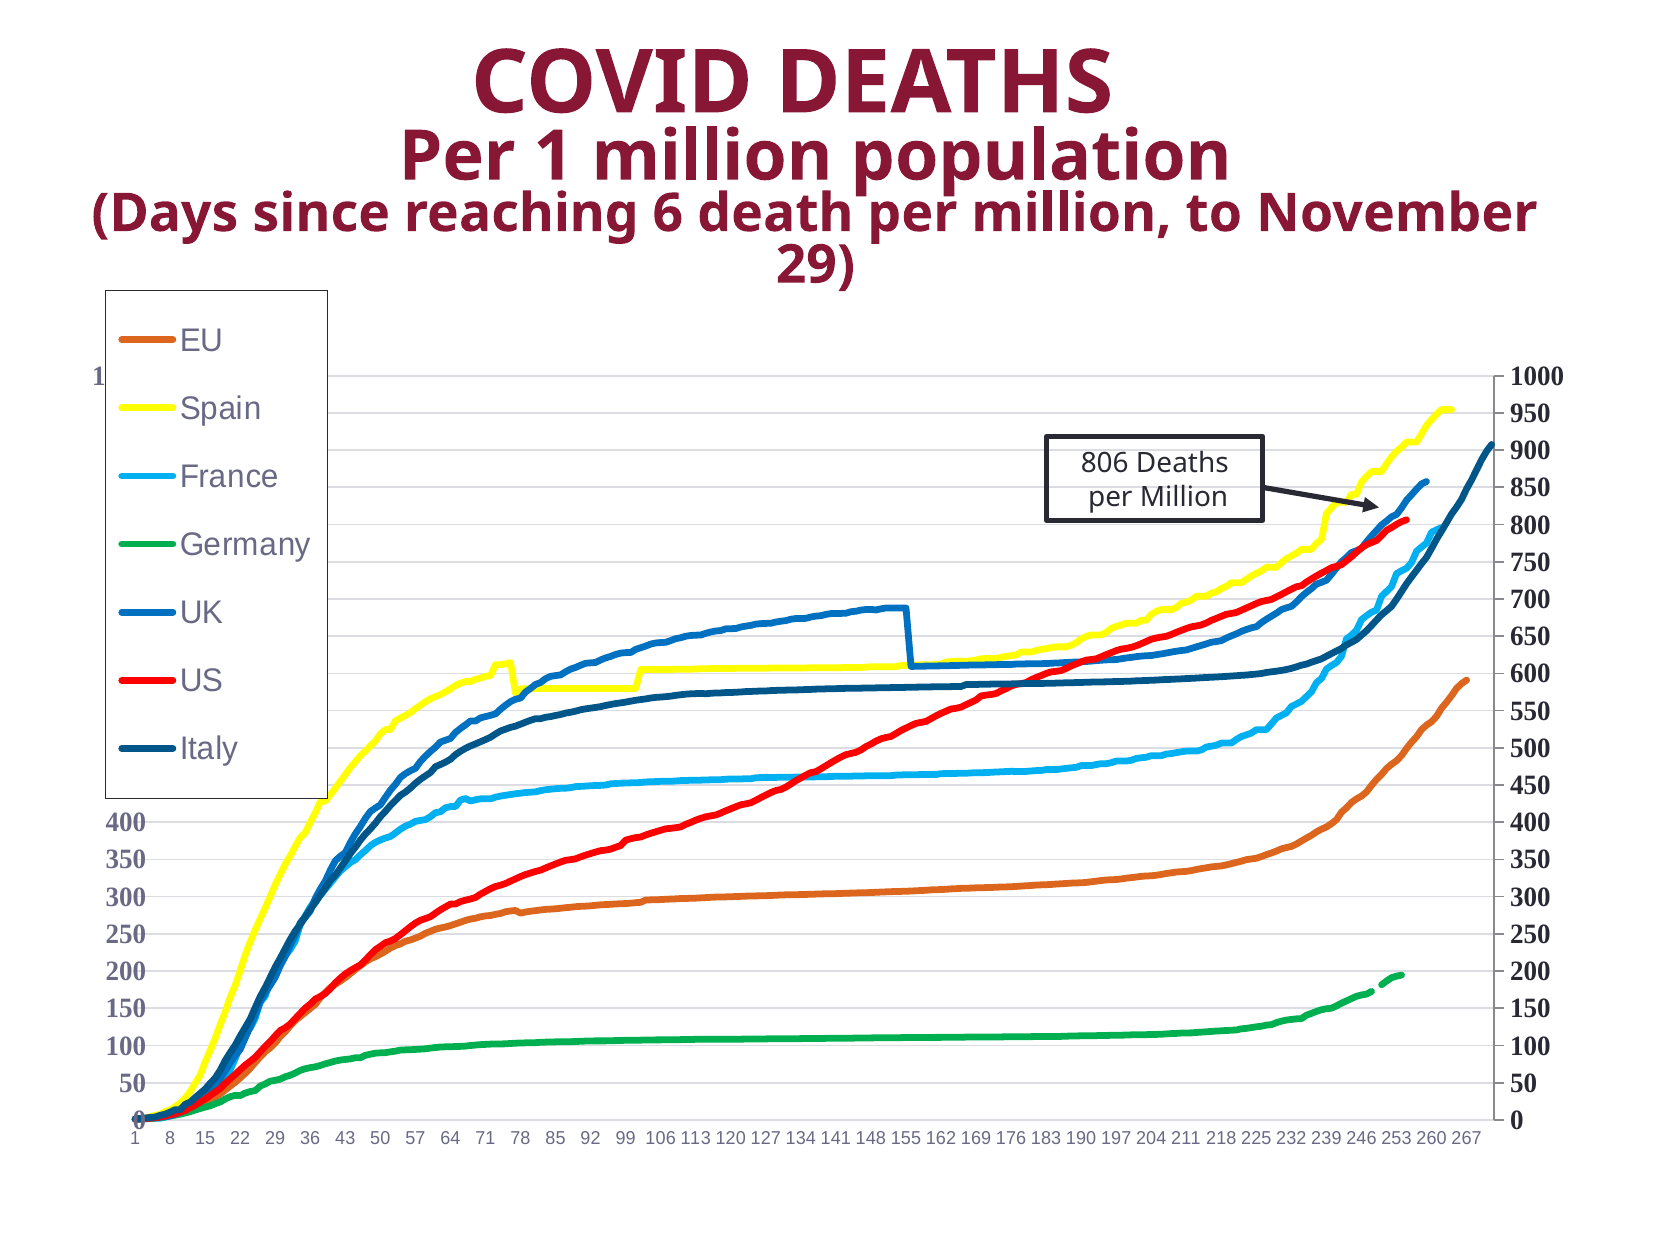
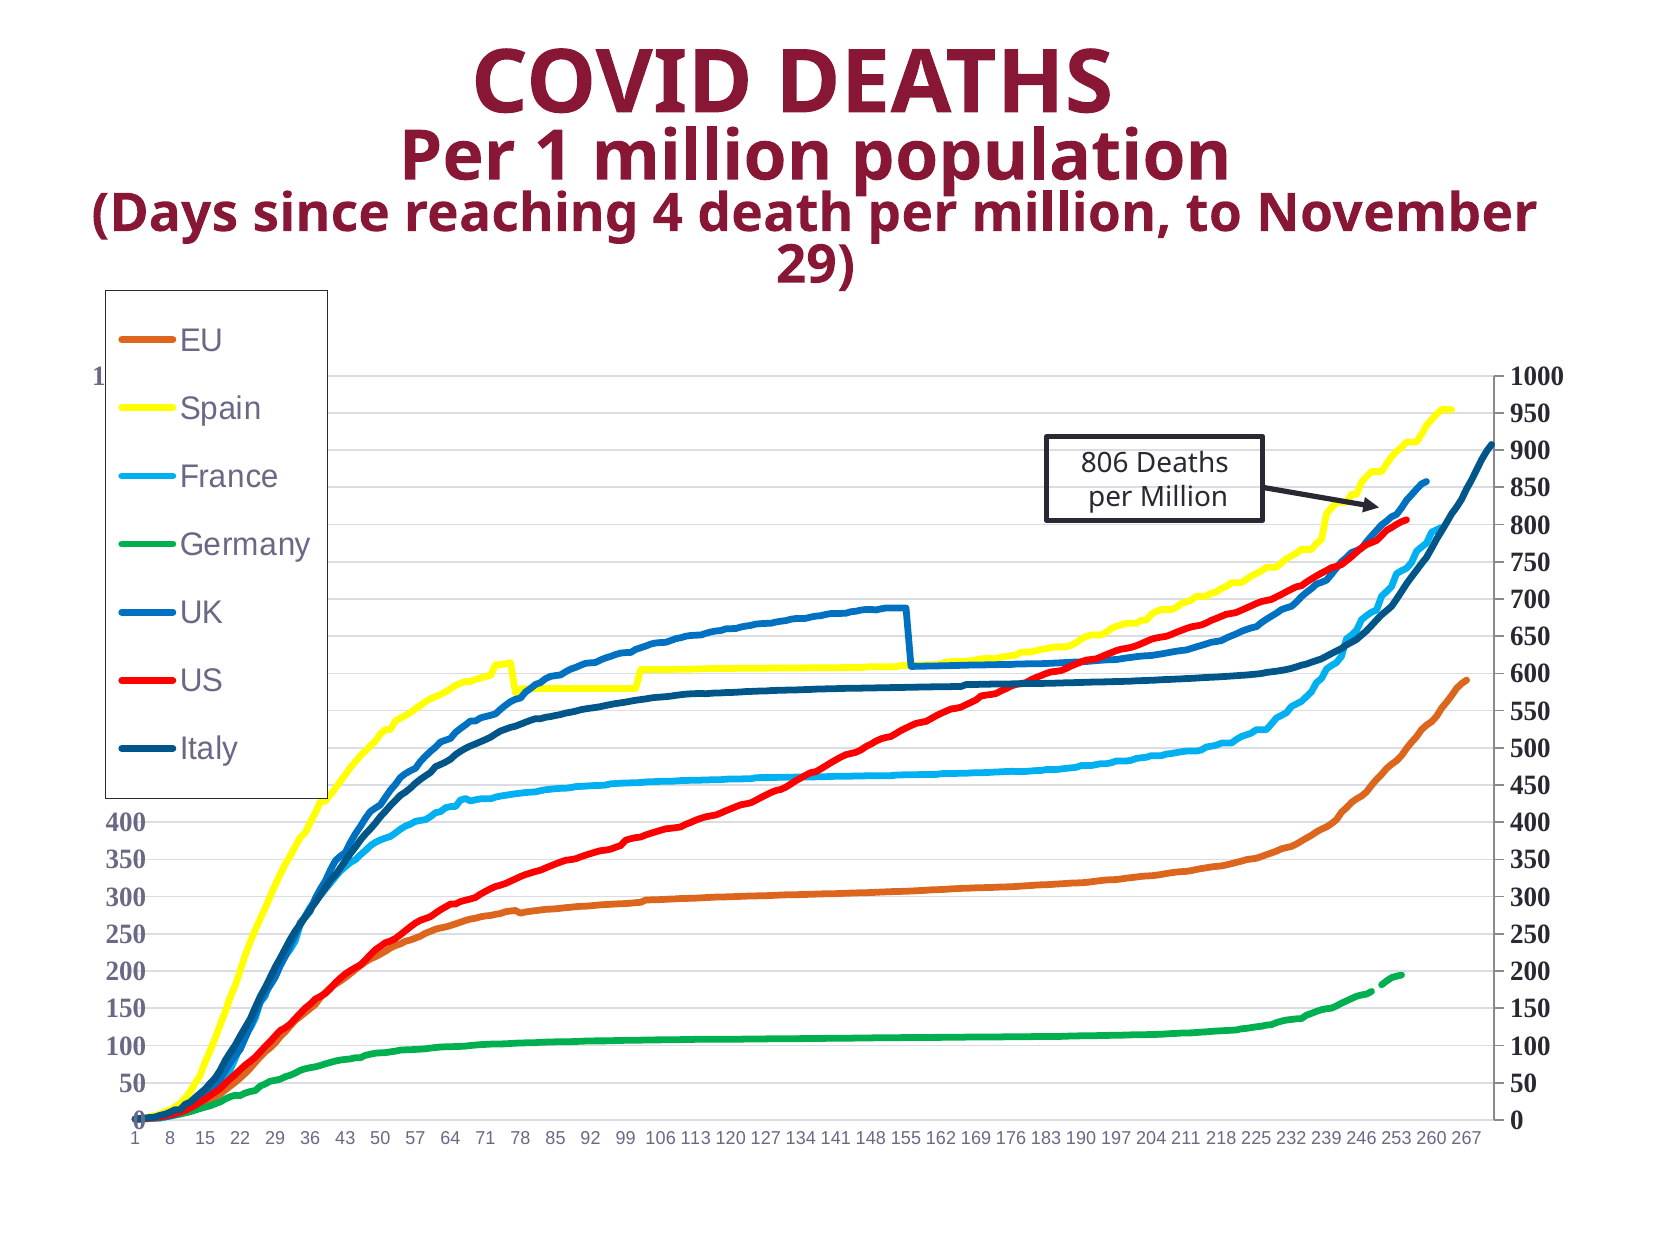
6: 6 -> 4 (668, 213)
